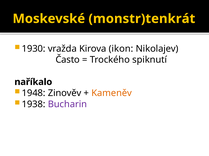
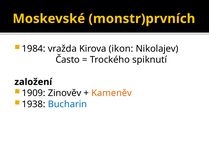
monstr)tenkrát: monstr)tenkrát -> monstr)prvních (142, 19)
1930: 1930 -> 1984 (34, 49)
naříkalo: naříkalo -> založení (33, 82)
1948: 1948 -> 1909 (34, 93)
Bucharin colour: purple -> blue (67, 105)
